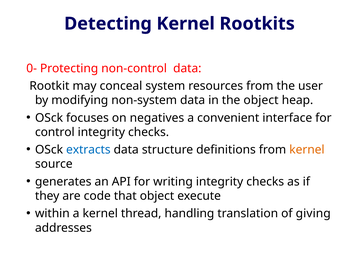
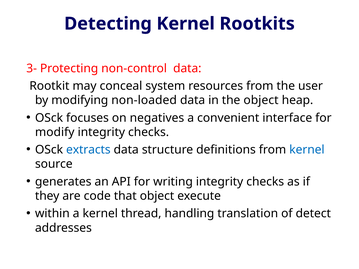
0-: 0- -> 3- (32, 68)
non-system: non-system -> non-loaded (144, 100)
control: control -> modify (55, 132)
kernel colour: orange -> blue (307, 150)
giving: giving -> detect (313, 214)
